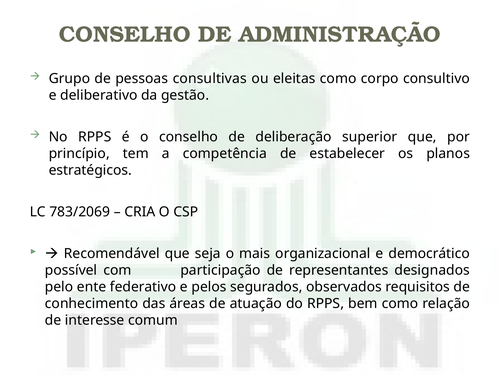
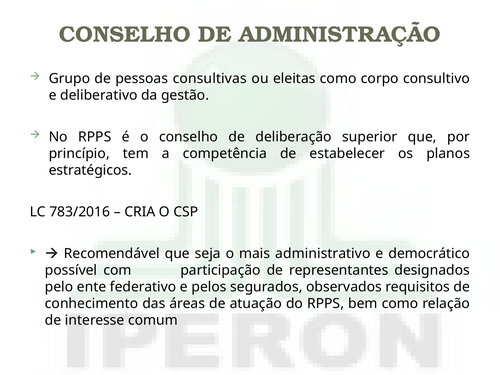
783/2069: 783/2069 -> 783/2016 (80, 212)
organizacional: organizacional -> administrativo (323, 254)
